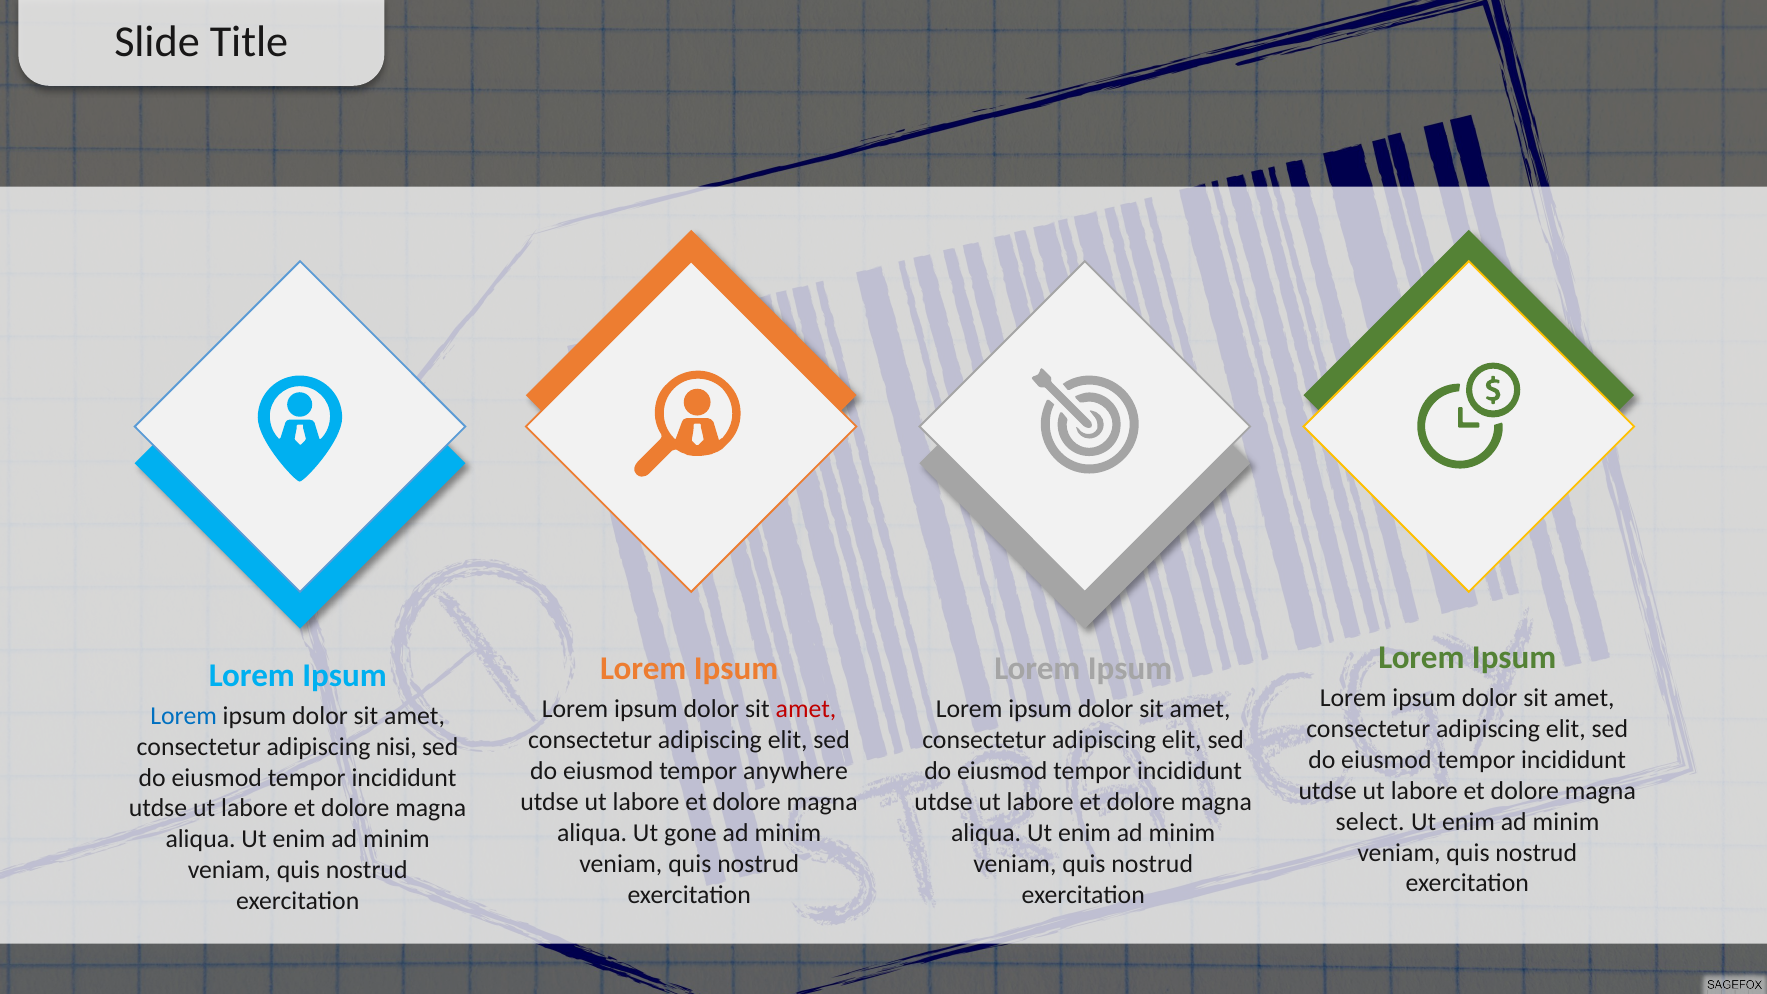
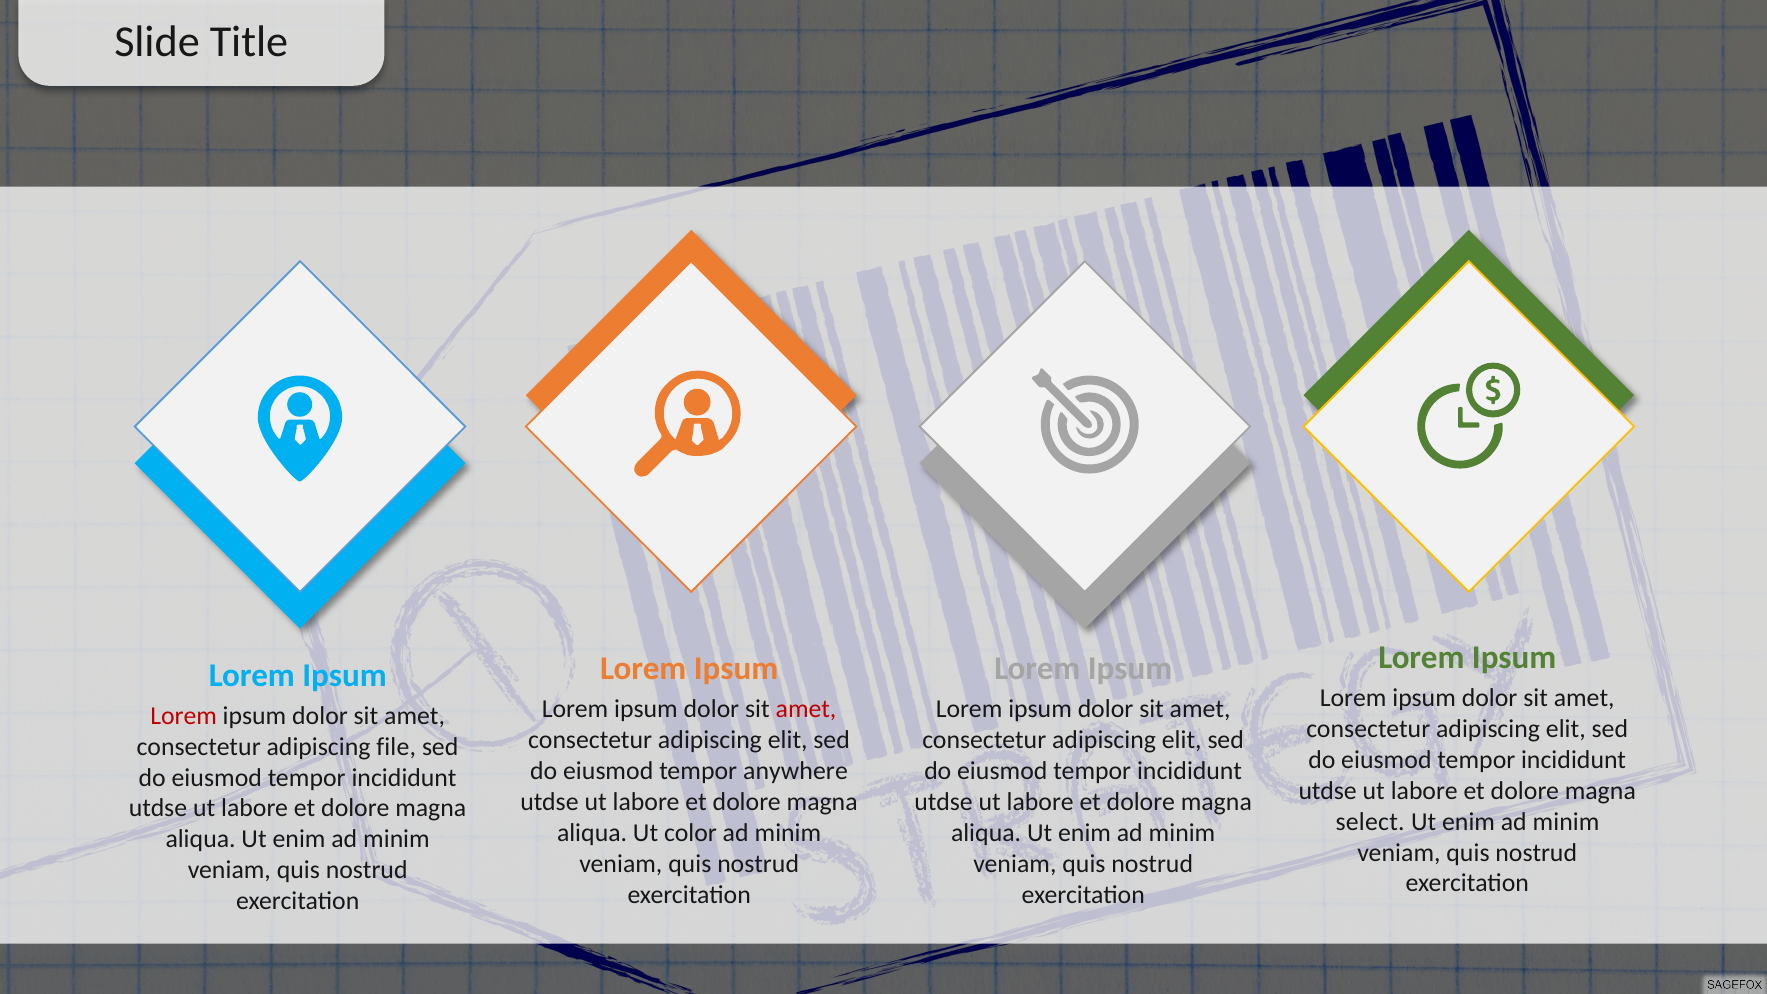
Lorem colour: blue -> red (184, 716)
nisi: nisi -> file (396, 747)
gone: gone -> color (690, 833)
